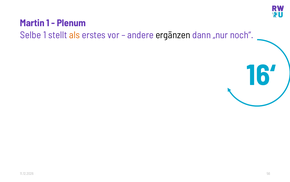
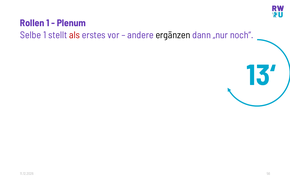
Martin: Martin -> Rollen (32, 23)
als colour: orange -> red (74, 35)
16‘: 16‘ -> 13‘ (261, 75)
